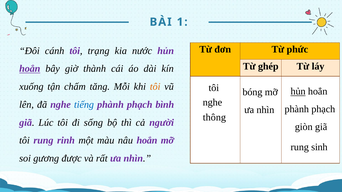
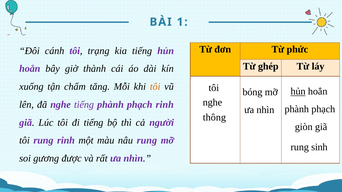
kia nước: nước -> tiếng (142, 51)
hoẳn underline: present -> none (30, 69)
tiếng colour: blue -> purple (84, 105)
phạch bình: bình -> rinh (165, 105)
đi sống: sống -> tiếng (93, 123)
nâu hoẳn: hoẳn -> rung (147, 141)
